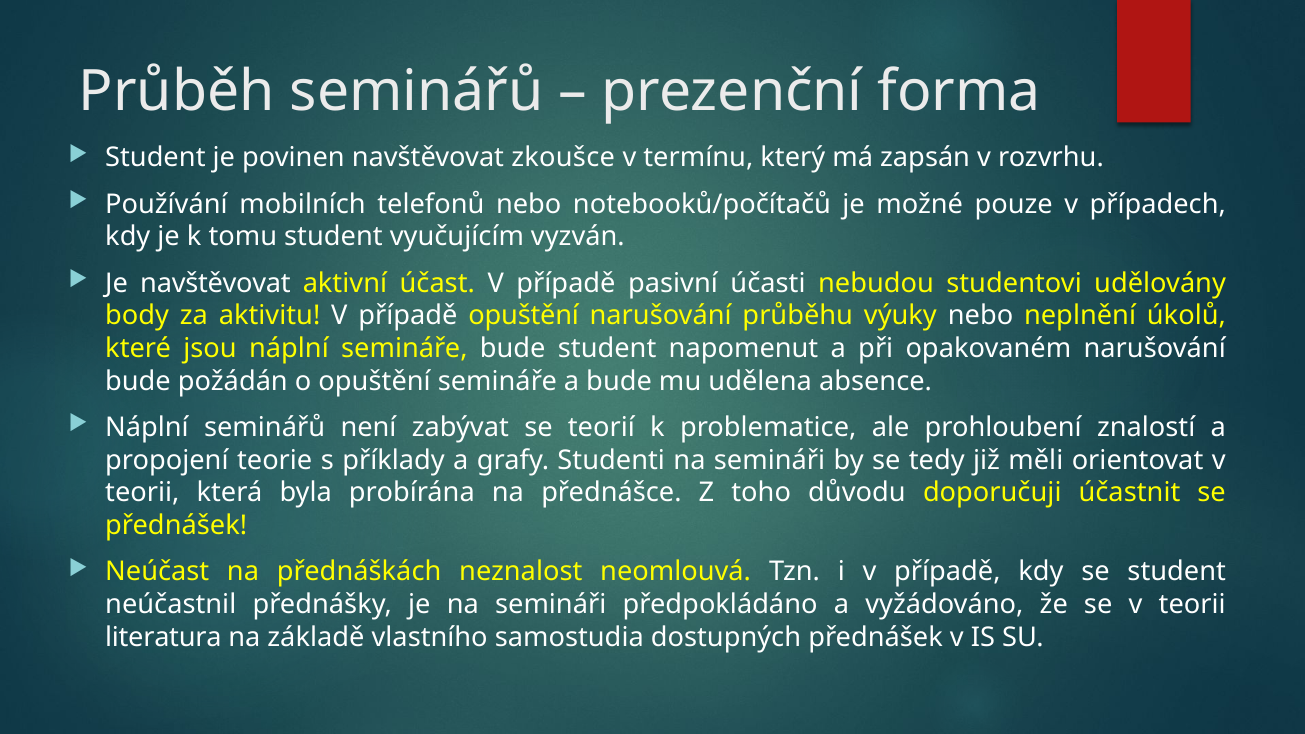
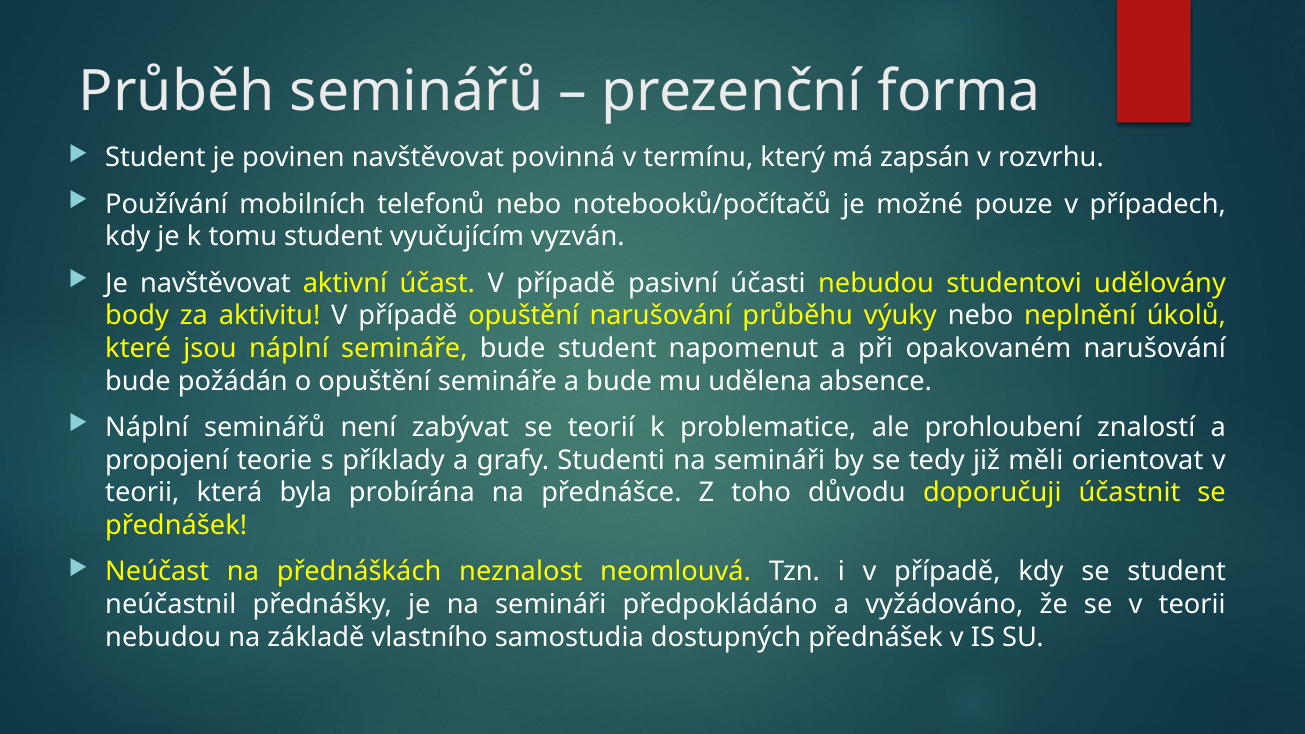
zkoušce: zkoušce -> povinná (563, 158)
literatura: literatura -> nebudou (163, 637)
